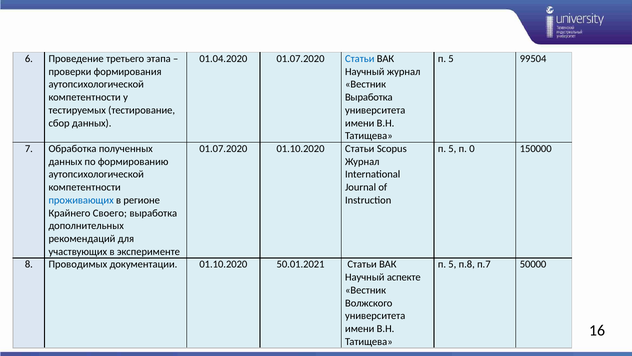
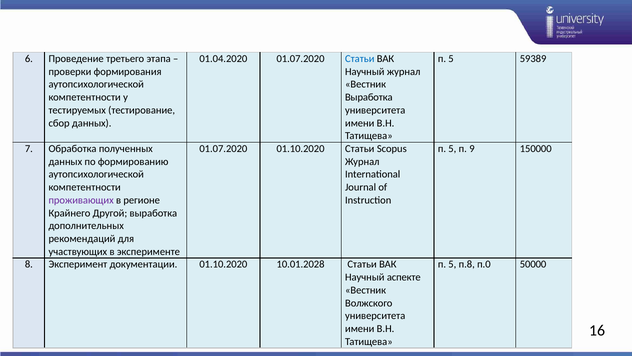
99504: 99504 -> 59389 (533, 59)
0: 0 -> 9 (472, 149)
проживающих colour: blue -> purple (81, 200)
Своего: Своего -> Другой (110, 213)
Проводимых: Проводимых -> Эксперимент (78, 264)
50.01.2021: 50.01.2021 -> 10.01.2028 (301, 264)
п.7: п.7 -> п.0 (484, 264)
